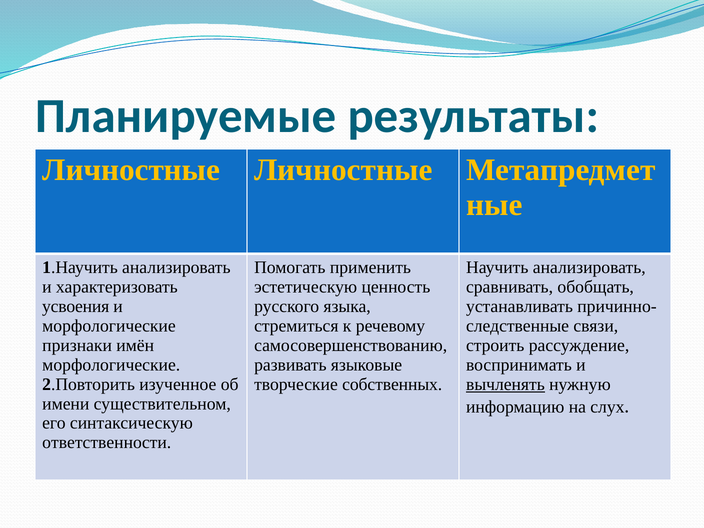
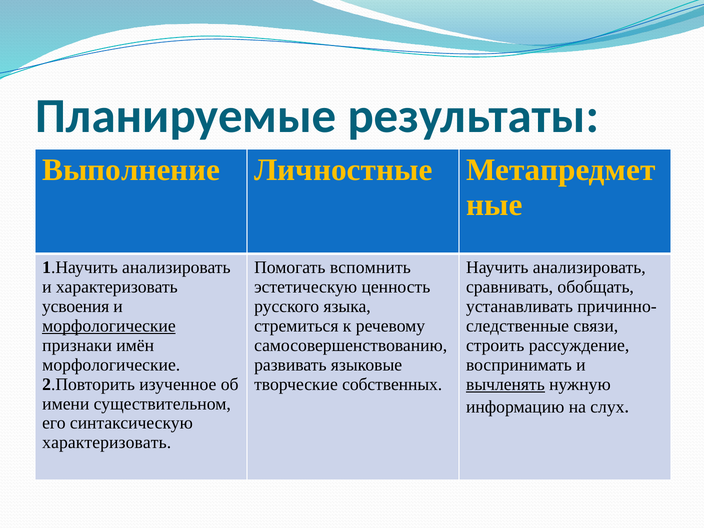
Личностные: Личностные -> Выполнение (131, 170)
применить: применить -> вспомнить (370, 267)
морфологические underline: none -> present (109, 326)
ответственности: ответственности -> характеризовать (107, 443)
